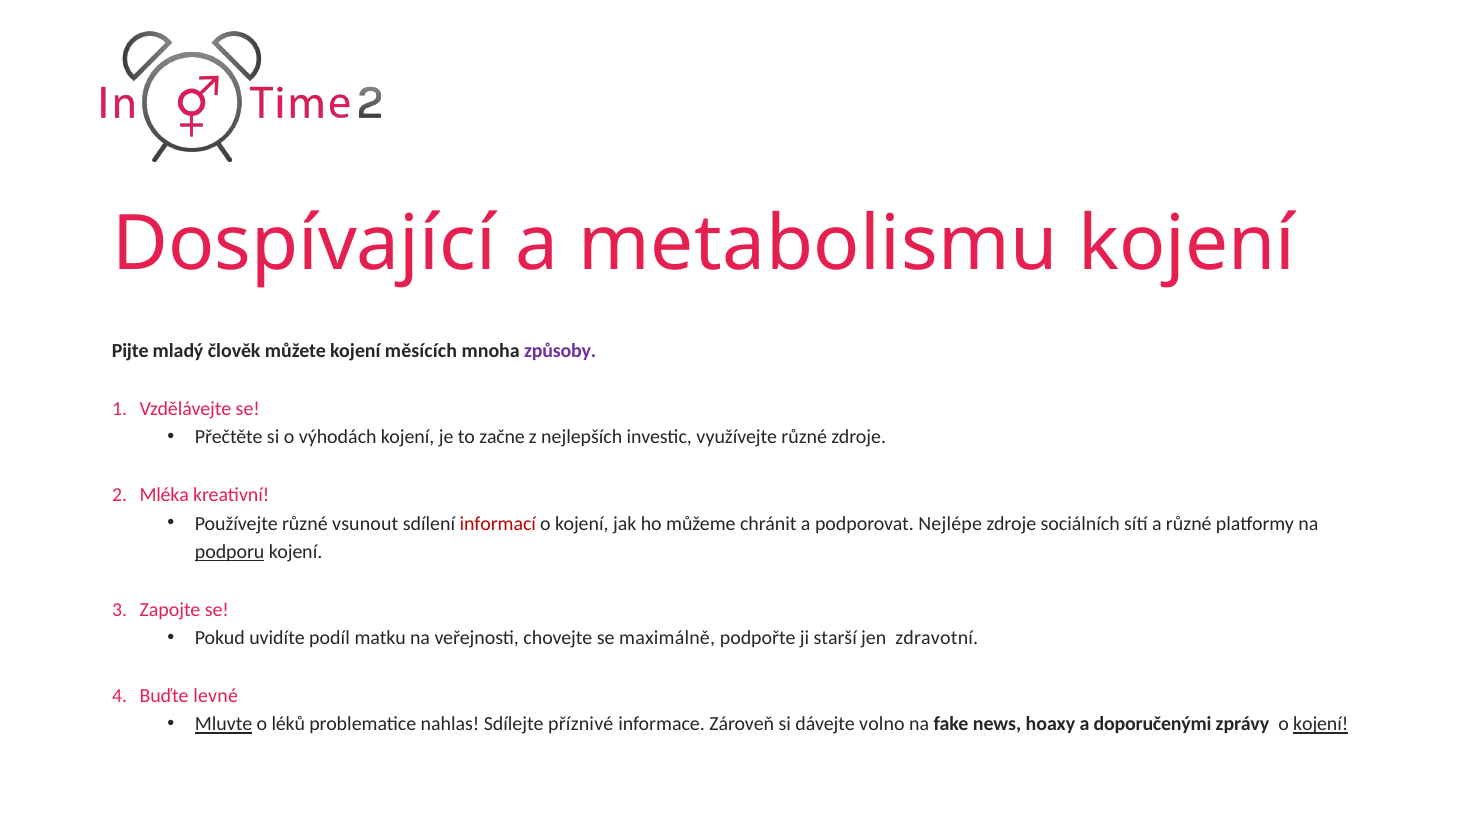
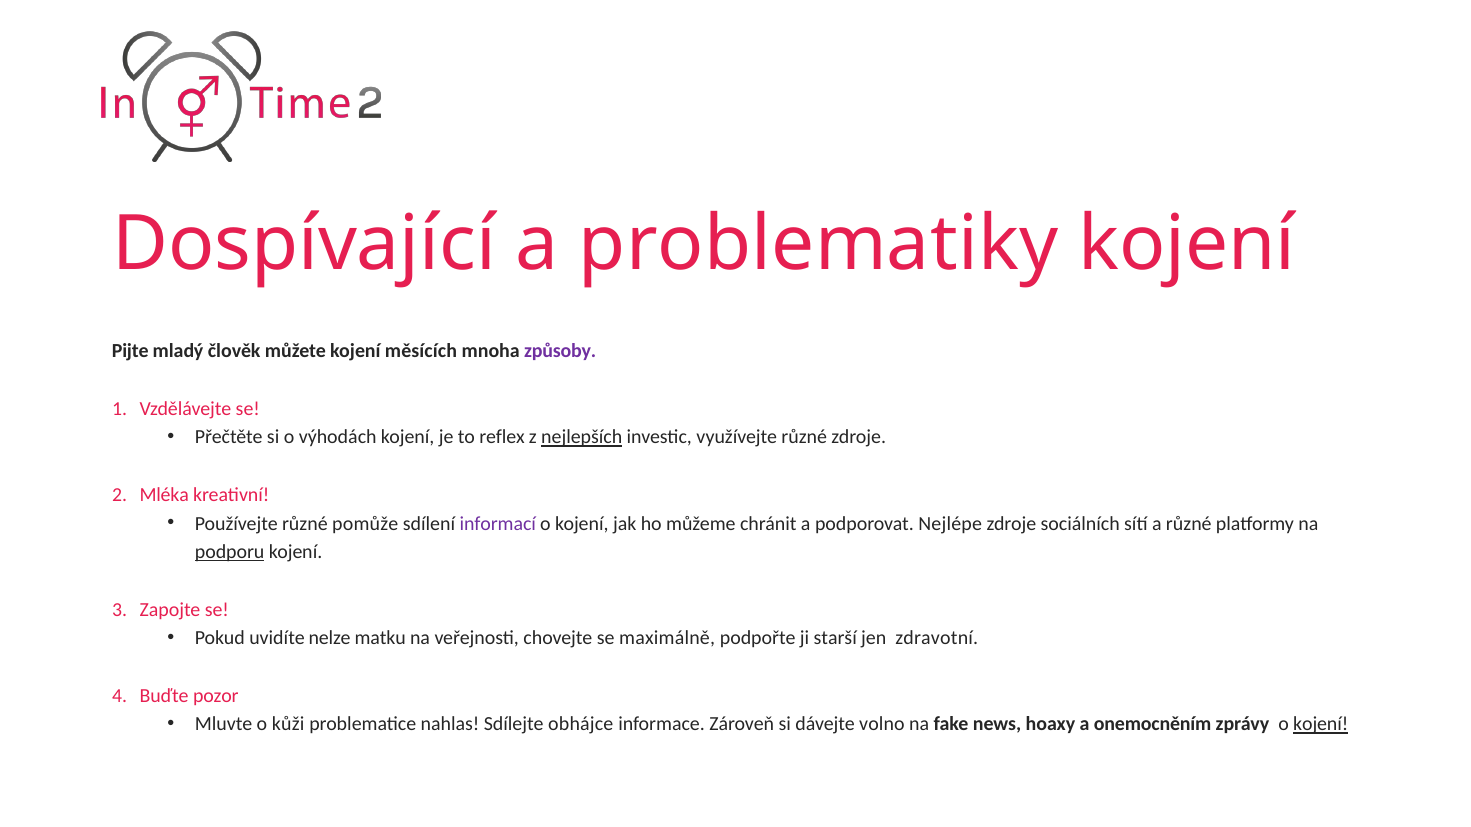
metabolismu: metabolismu -> problematiky (818, 244)
začne: začne -> reflex (502, 438)
nejlepších underline: none -> present (582, 438)
vsunout: vsunout -> pomůže (365, 524)
informací colour: red -> purple (498, 524)
podíl: podíl -> nelze (330, 639)
levné: levné -> pozor (216, 696)
Mluvte underline: present -> none (224, 725)
léků: léků -> kůži (288, 725)
příznivé: příznivé -> obhájce (581, 725)
doporučenými: doporučenými -> onemocněním (1153, 725)
